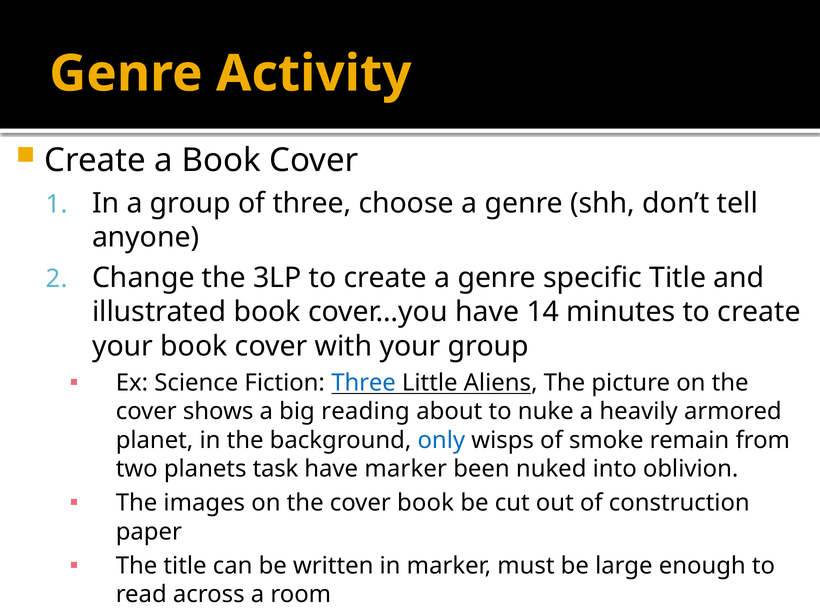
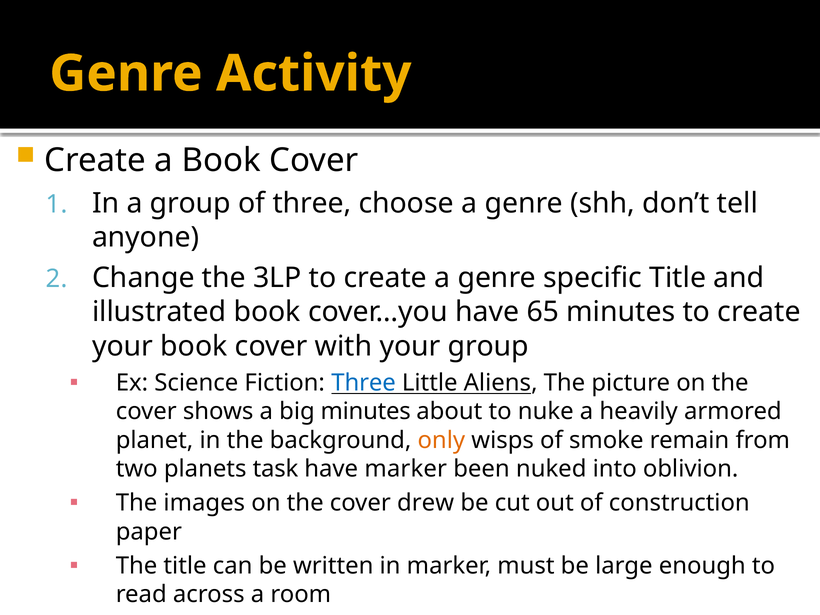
14: 14 -> 65 (543, 312)
big reading: reading -> minutes (366, 411)
only colour: blue -> orange (441, 440)
cover book: book -> drew (426, 503)
